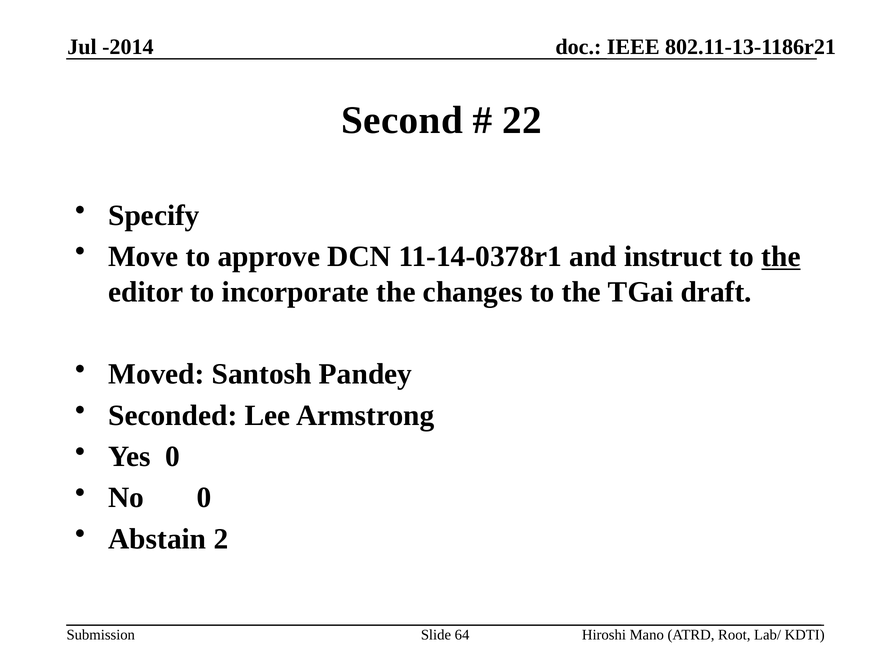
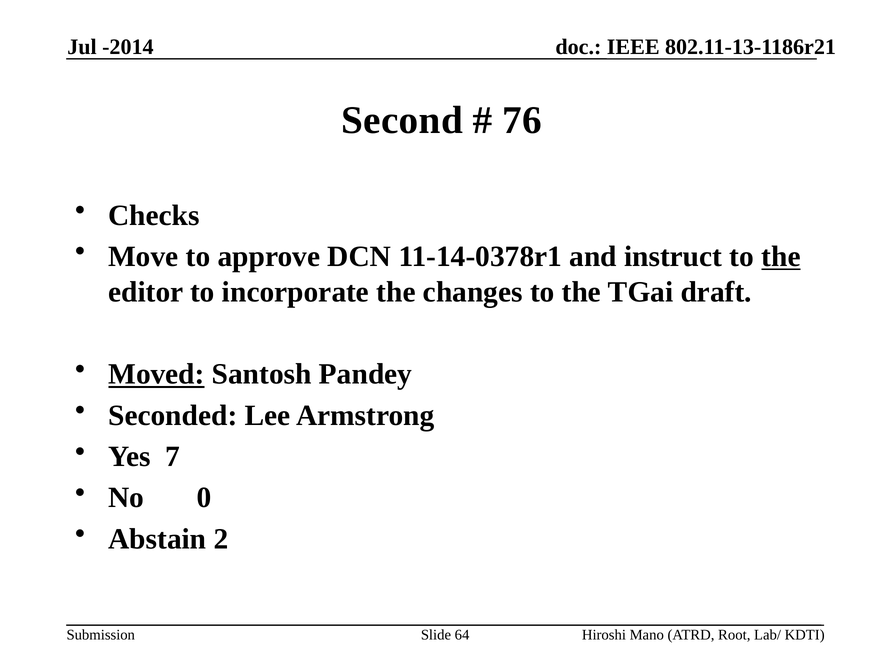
22: 22 -> 76 (522, 120)
Specify: Specify -> Checks (154, 215)
Moved underline: none -> present (156, 374)
Yes 0: 0 -> 7 (173, 457)
